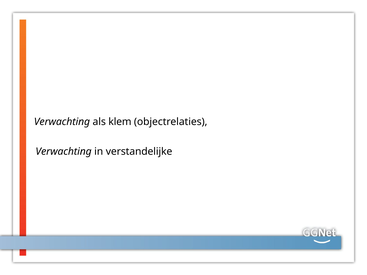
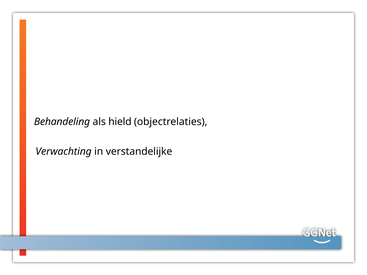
Verwachting: Verwachting -> Behandeling (62, 122)
klem: klem -> hield (120, 122)
